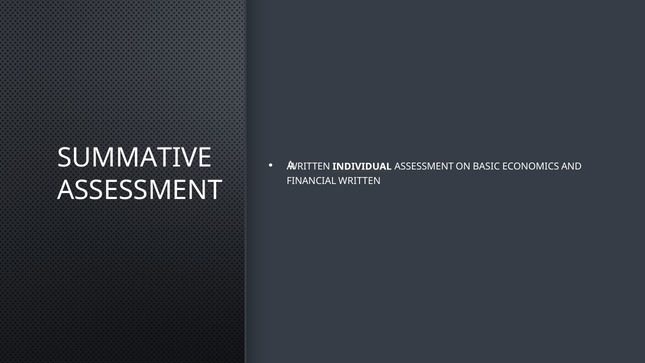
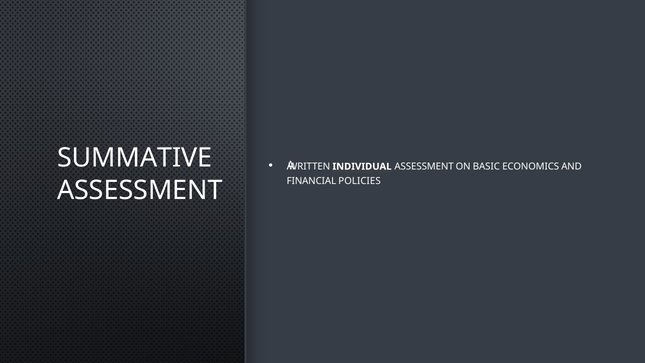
FINANCIAL WRITTEN: WRITTEN -> POLICIES (360, 181)
